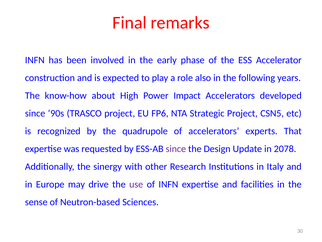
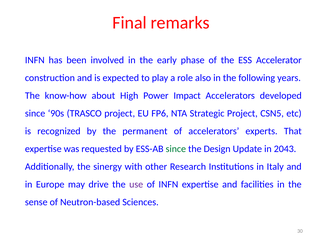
quadrupole: quadrupole -> permanent (145, 131)
since colour: purple -> green (176, 149)
2078: 2078 -> 2043 (285, 149)
